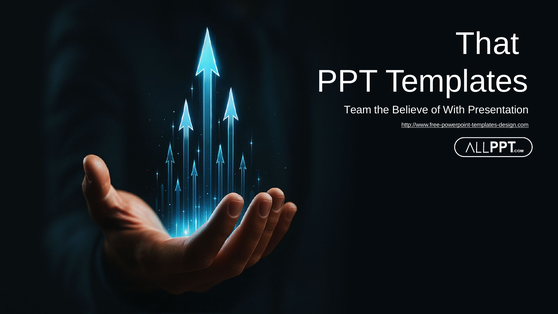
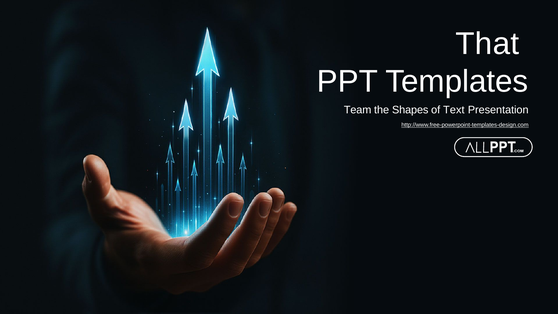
Believe: Believe -> Shapes (410, 110)
With: With -> Text (454, 110)
